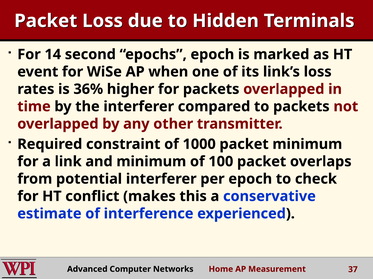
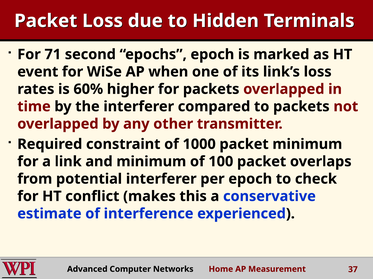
14: 14 -> 71 (53, 55)
36%: 36% -> 60% (88, 89)
